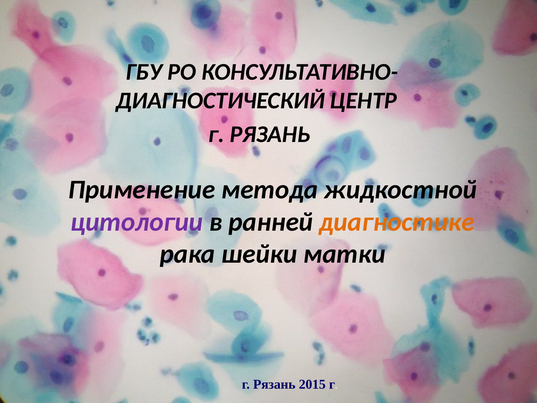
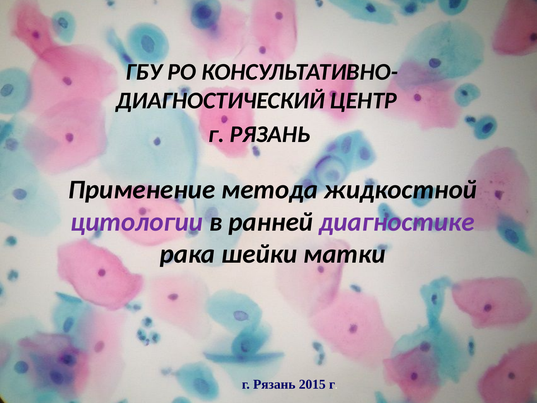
диагностике colour: orange -> purple (397, 222)
